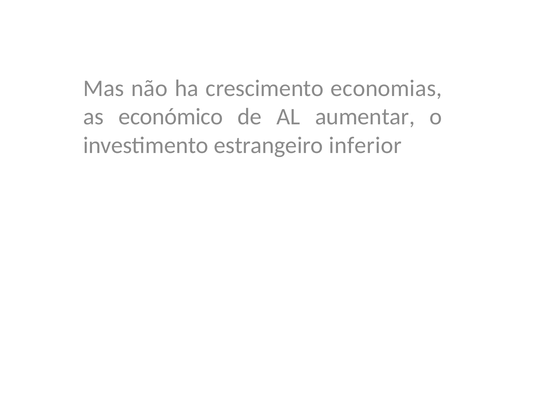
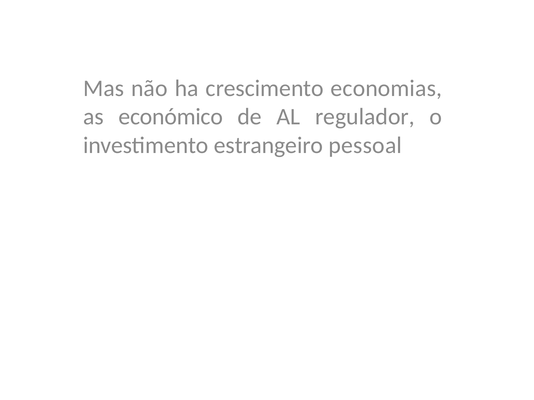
aumentar: aumentar -> regulador (365, 117)
inferior: inferior -> pessoal (365, 145)
